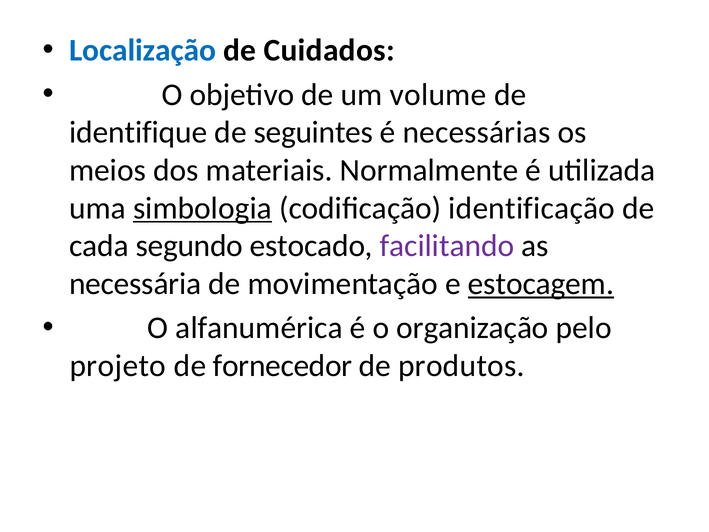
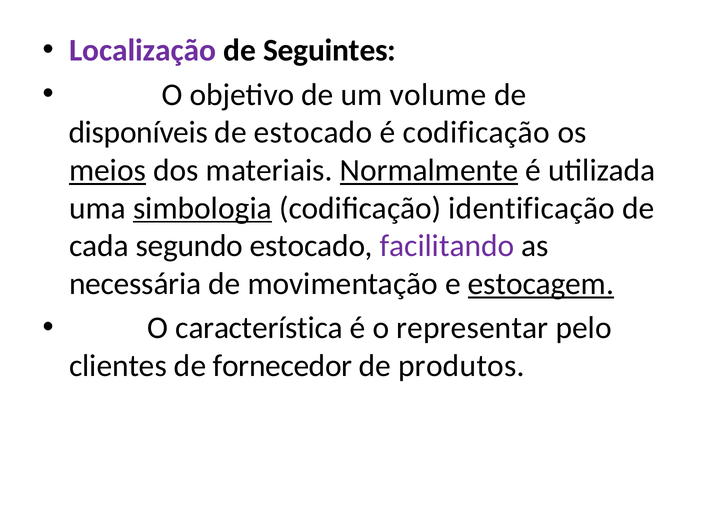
Localização colour: blue -> purple (143, 50)
Cuidados: Cuidados -> Seguintes (330, 50)
identifique: identifique -> disponíveis (138, 132)
de seguintes: seguintes -> estocado (313, 132)
é necessárias: necessárias -> codificação (476, 132)
meios underline: none -> present (108, 170)
Normalmente underline: none -> present (429, 170)
alfanumérica: alfanumérica -> característica (259, 328)
organização: organização -> representar (472, 328)
projeto: projeto -> clientes (118, 366)
